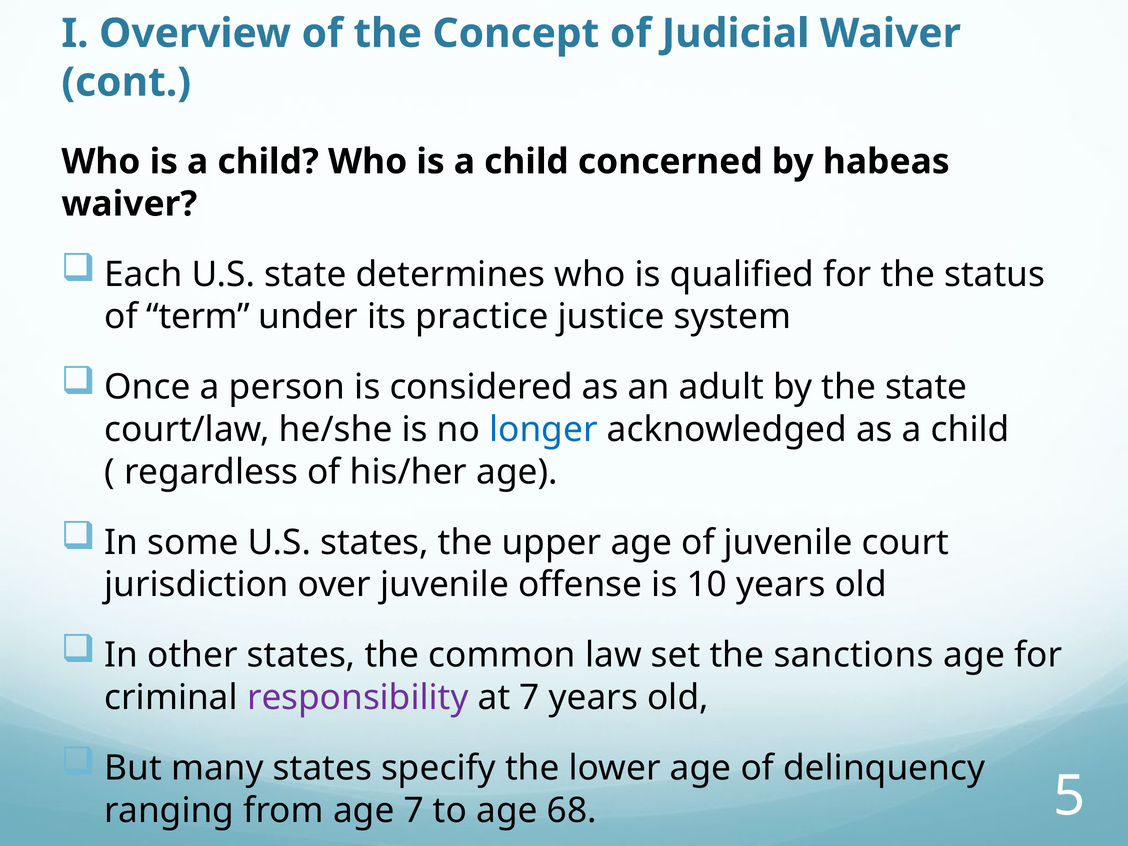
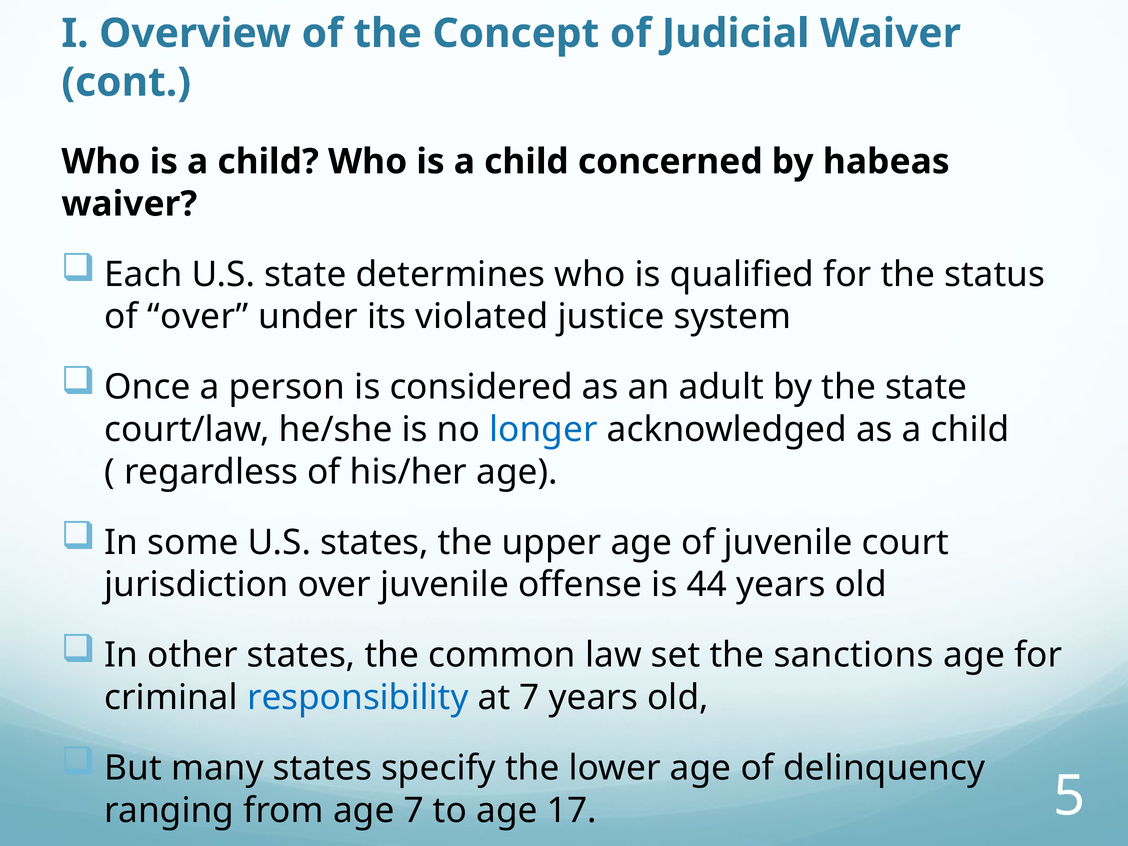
of term: term -> over (198, 317)
practice: practice -> violated (482, 317)
10: 10 -> 44 (707, 585)
responsibility colour: purple -> blue (358, 698)
68: 68 -> 17 (572, 811)
